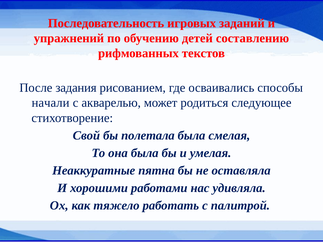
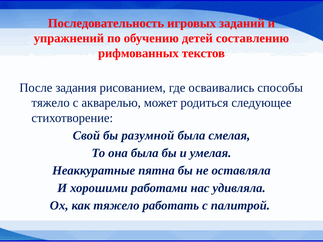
начали: начали -> тяжело (51, 103)
полетала: полетала -> разумной (148, 136)
